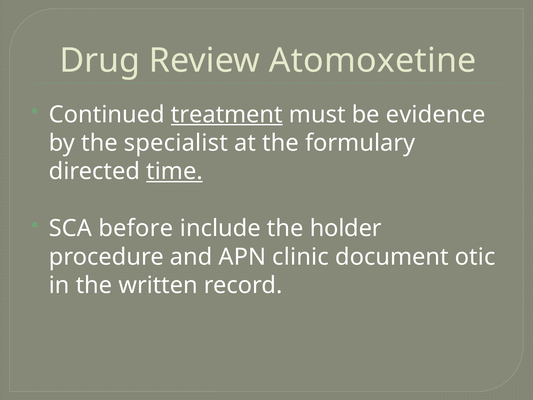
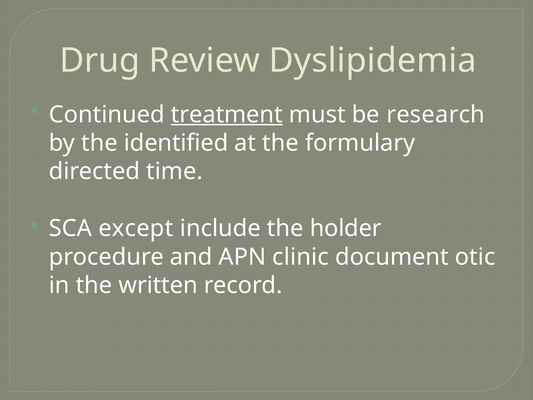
Atomoxetine: Atomoxetine -> Dyslipidemia (373, 61)
evidence: evidence -> research (436, 114)
specialist: specialist -> identified (176, 143)
time underline: present -> none (175, 171)
before: before -> except (136, 228)
